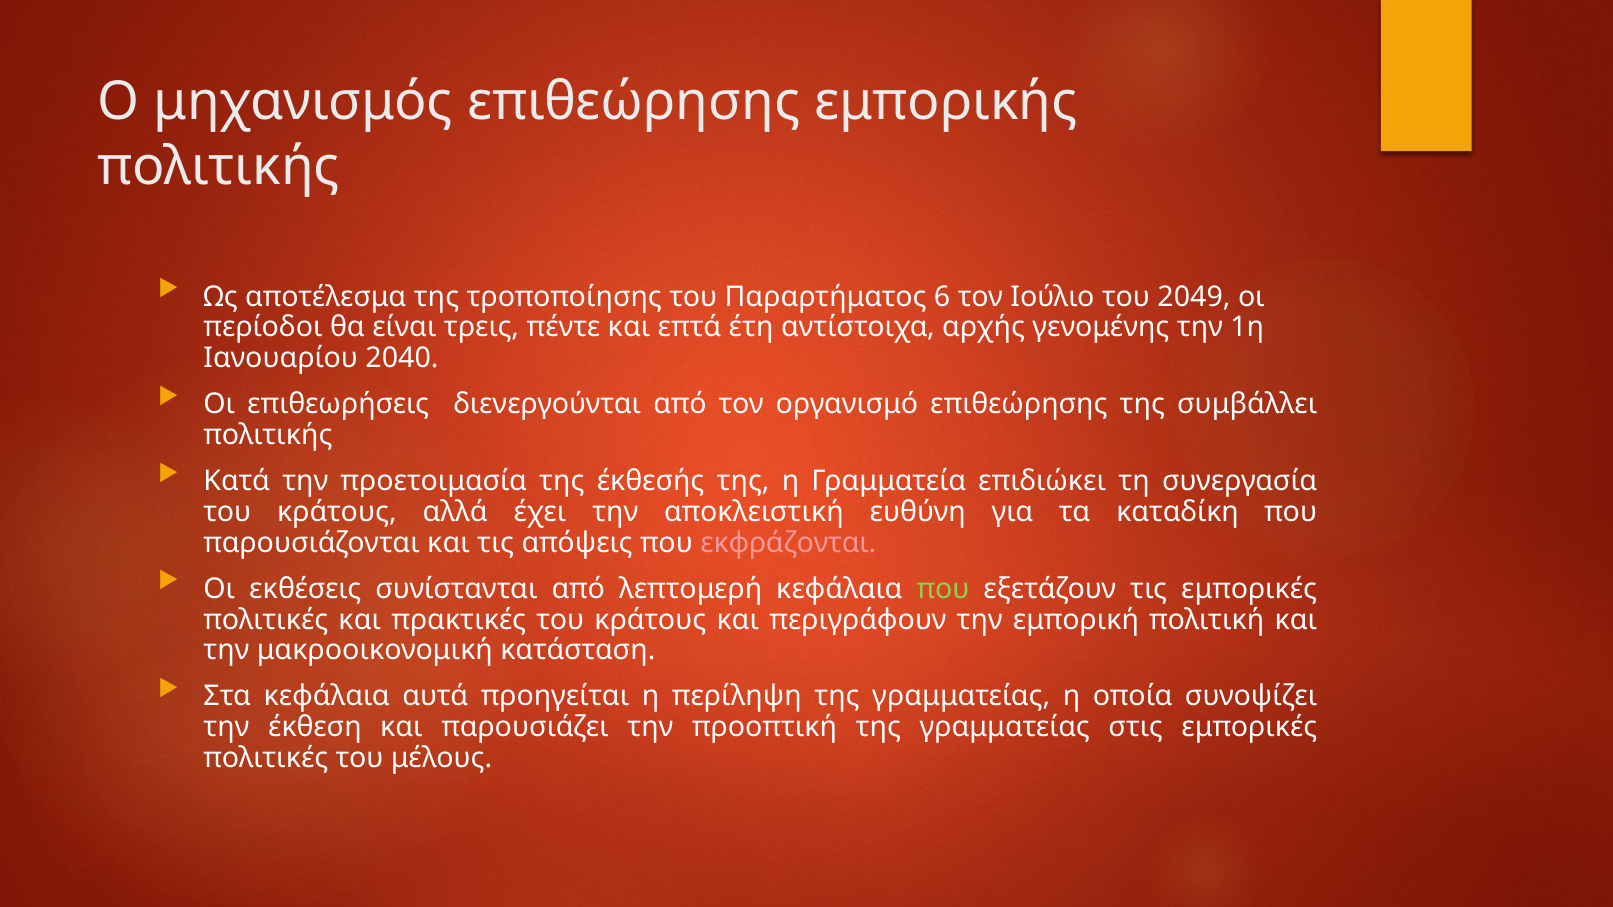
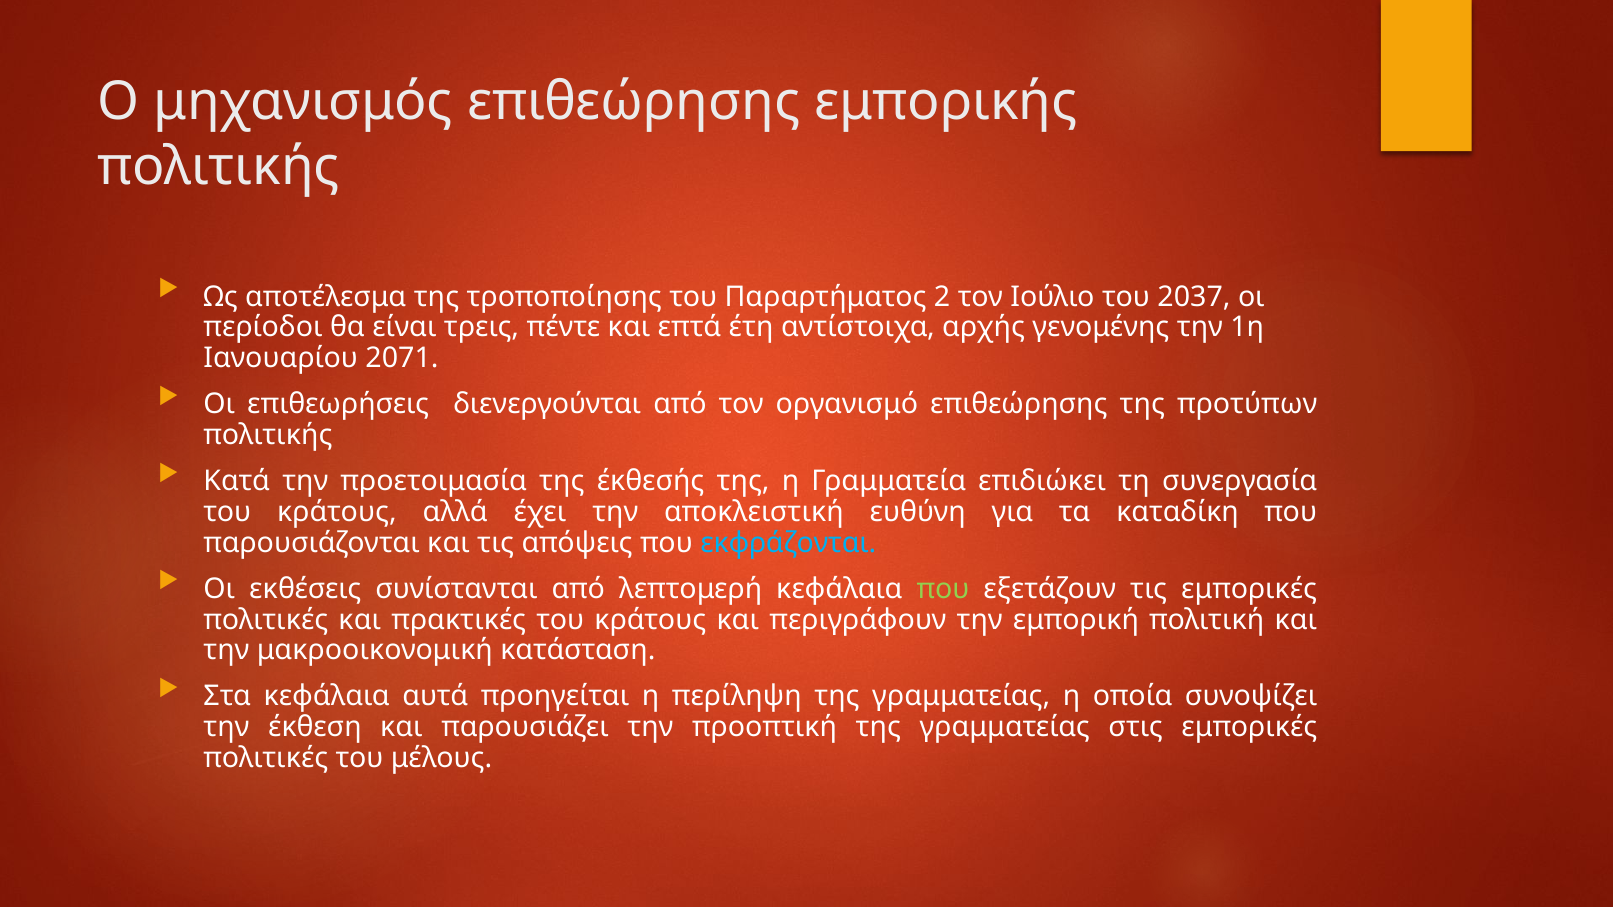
6: 6 -> 2 (942, 297)
2049: 2049 -> 2037 (1194, 297)
2040: 2040 -> 2071 (402, 359)
συμβάλλει: συμβάλλει -> προτύπων (1247, 405)
εκφράζονται colour: pink -> light blue (788, 543)
